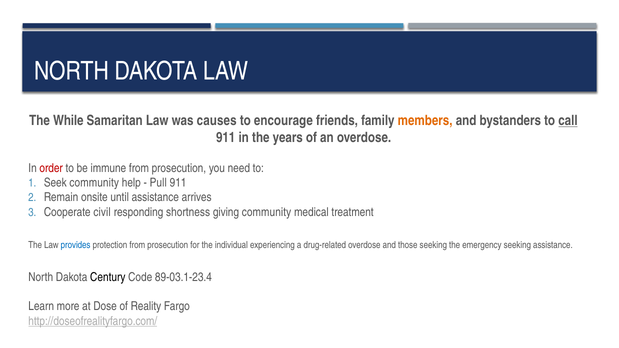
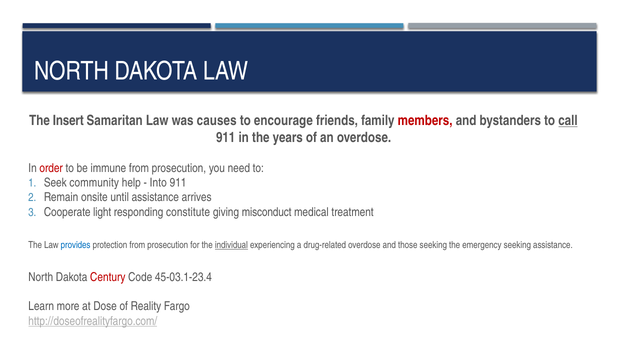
While: While -> Insert (68, 121)
members colour: orange -> red (425, 121)
Pull: Pull -> Into (158, 183)
civil: civil -> light (102, 212)
shortness: shortness -> constitute (188, 212)
giving community: community -> misconduct (267, 212)
individual underline: none -> present (231, 245)
Century colour: black -> red (108, 277)
89-03.1-23.4: 89-03.1-23.4 -> 45-03.1-23.4 (183, 277)
